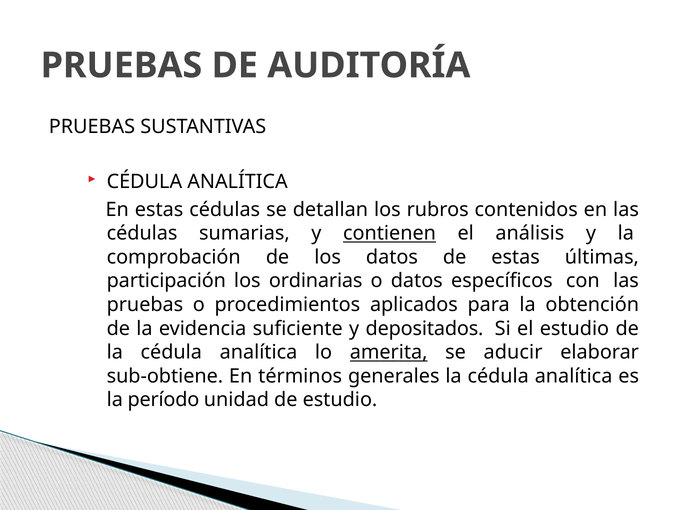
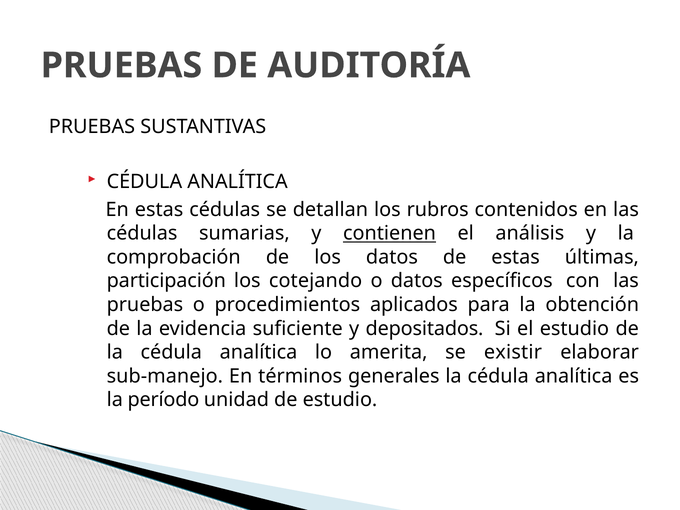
ordinarias: ordinarias -> cotejando (316, 281)
amerita underline: present -> none (389, 352)
aducir: aducir -> existir (513, 352)
sub‑obtiene: sub‑obtiene -> sub‑manejo (165, 376)
